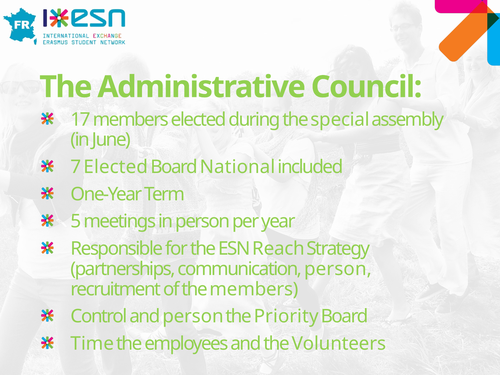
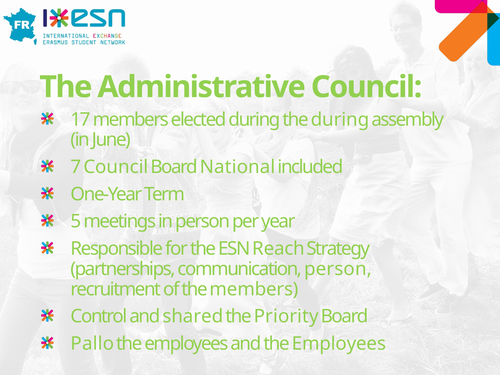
the special: special -> during (340, 119)
7 Elected: Elected -> Council (116, 167)
and person: person -> shared (193, 316)
Time: Time -> Pallo (92, 344)
and the Volunteers: Volunteers -> Employees (339, 344)
